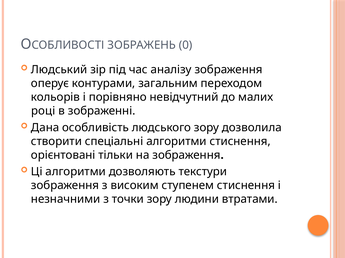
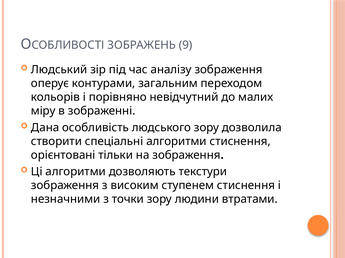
0: 0 -> 9 (186, 45)
році: році -> міру (43, 111)
